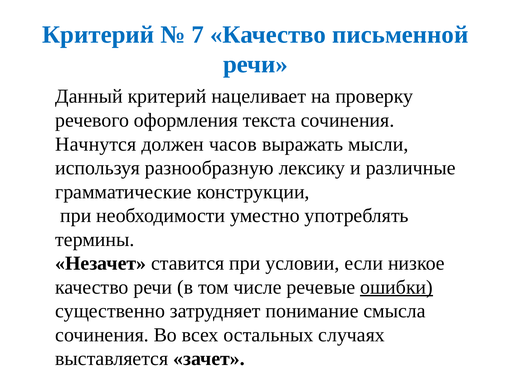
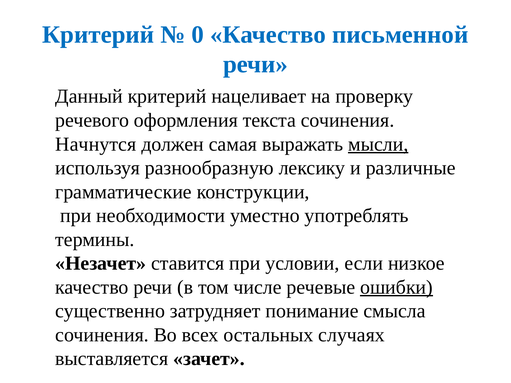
7: 7 -> 0 (198, 35)
часов: часов -> самая (233, 144)
мысли underline: none -> present (378, 144)
